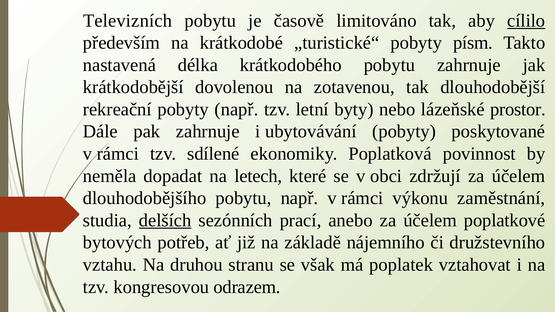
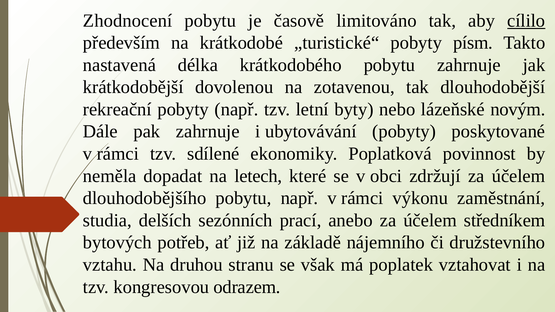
Televizních: Televizních -> Zhodnocení (128, 21)
prostor: prostor -> novým (518, 109)
delších underline: present -> none (165, 220)
poplatkové: poplatkové -> středníkem (505, 220)
